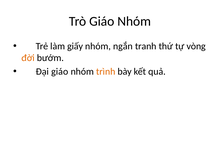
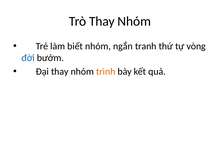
Trò Giáo: Giáo -> Thay (102, 21)
giấy: giấy -> biết (75, 46)
đời colour: orange -> blue (28, 58)
giáo: giáo -> thay (60, 72)
